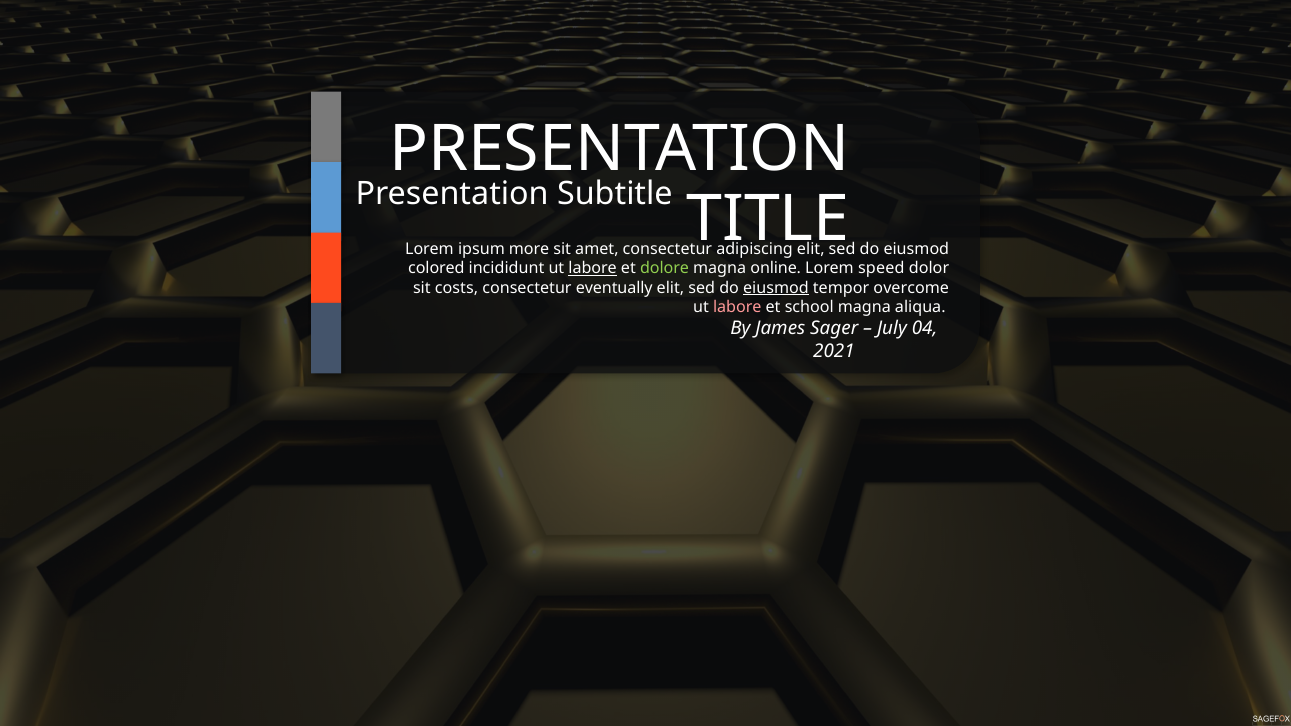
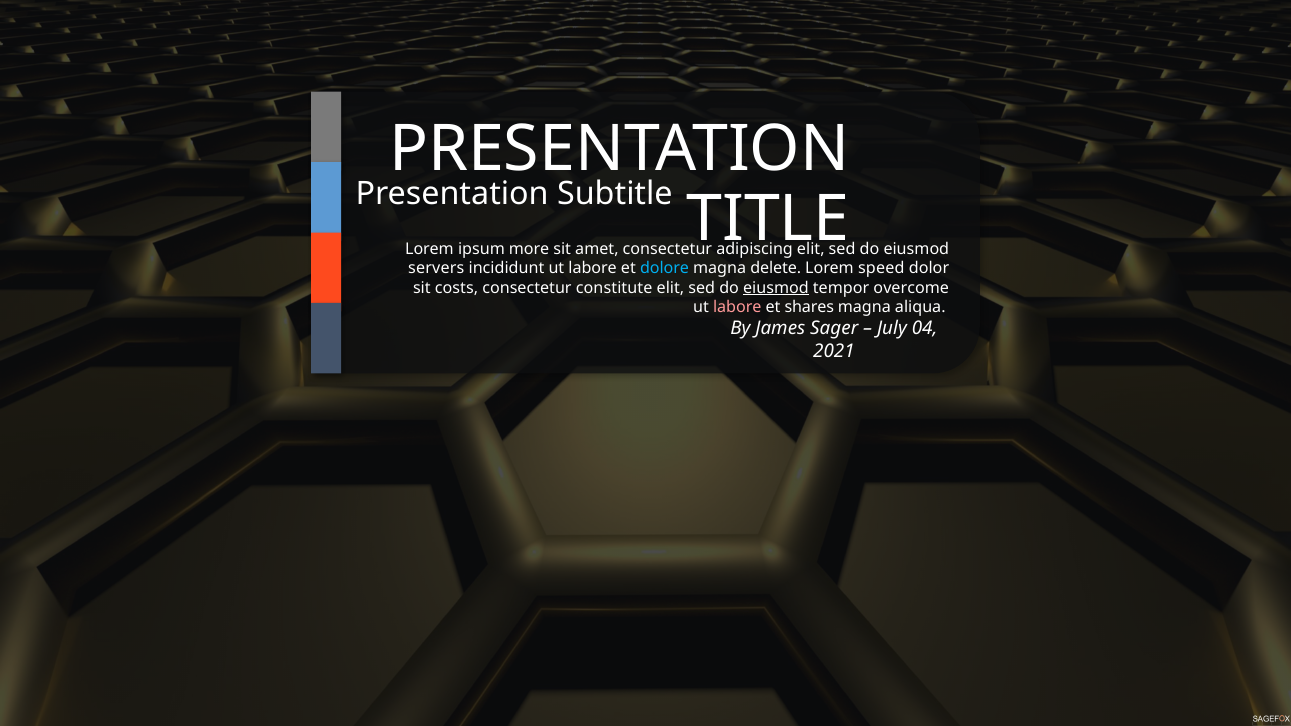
colored: colored -> servers (436, 269)
labore underline: present -> none (593, 269)
dolore colour: light green -> light blue (665, 269)
online: online -> delete (776, 269)
eventually: eventually -> constitute (614, 288)
school: school -> shares (809, 307)
